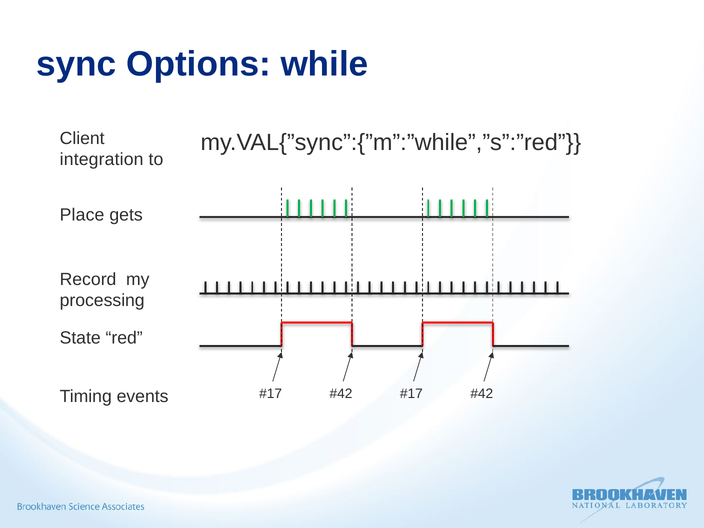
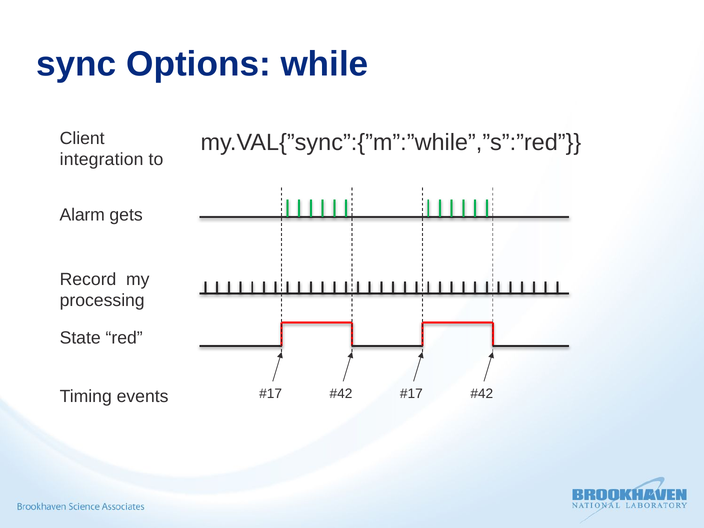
Place: Place -> Alarm (82, 215)
